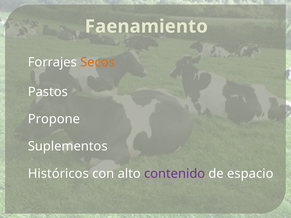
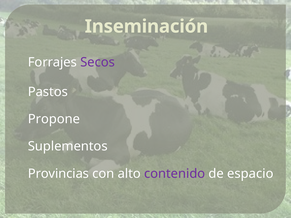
Faenamiento: Faenamiento -> Inseminación (146, 26)
Secos colour: orange -> purple (98, 62)
Históricos: Históricos -> Provincias (58, 174)
